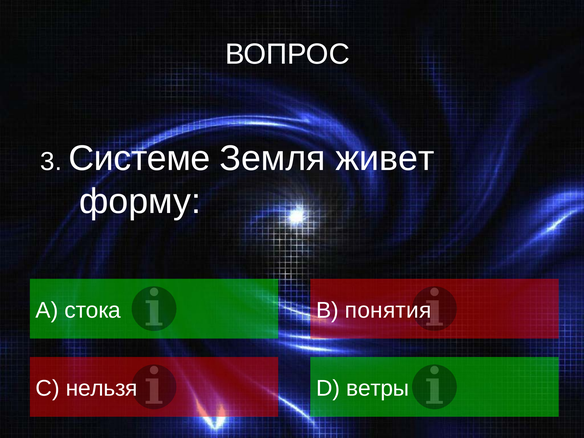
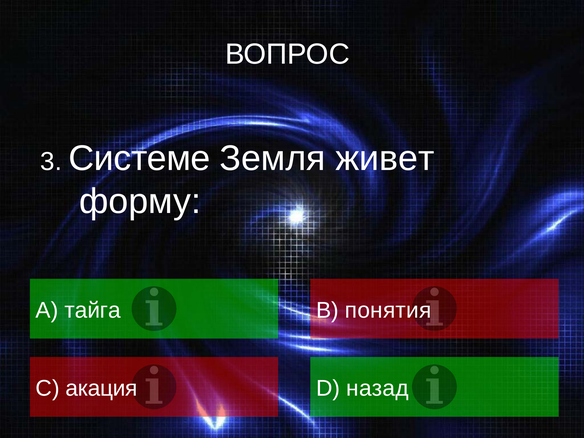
стока: стока -> тайга (93, 310)
нельзя: нельзя -> акация (102, 388)
ветры: ветры -> назад (378, 388)
